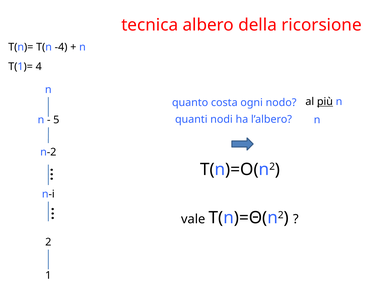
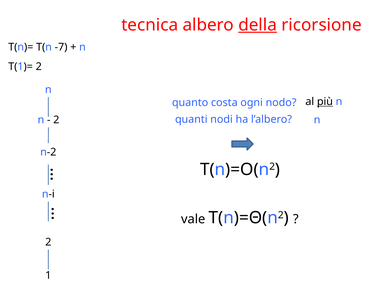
della underline: none -> present (258, 25)
-4: -4 -> -7 (61, 47)
T(1)= 4: 4 -> 2 (39, 67)
5: 5 -> 2 (56, 120)
